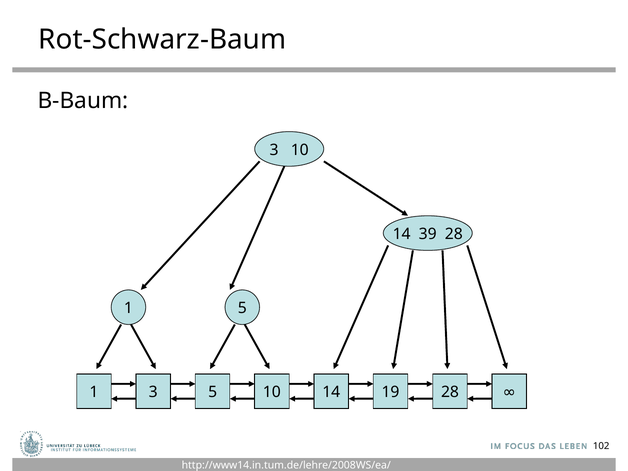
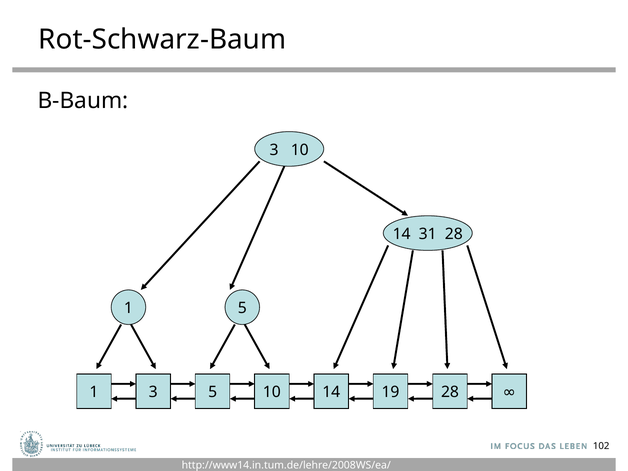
39: 39 -> 31 (428, 234)
